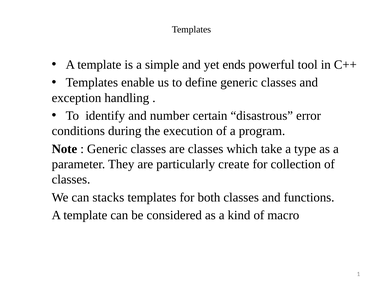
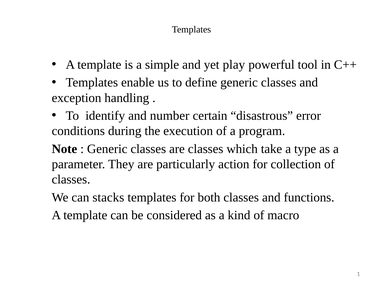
ends: ends -> play (234, 65)
create: create -> action (234, 164)
